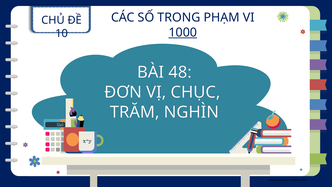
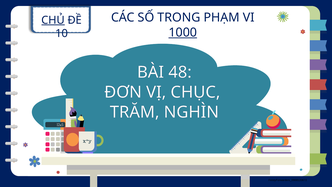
CHỦ underline: none -> present (53, 20)
